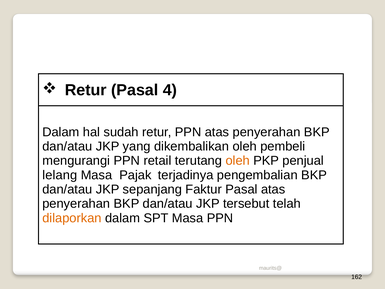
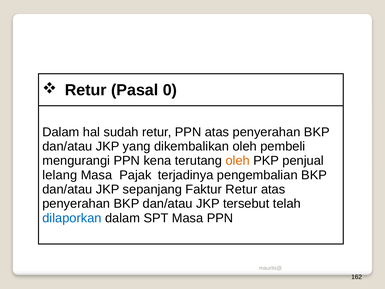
4: 4 -> 0 (170, 90)
retail: retail -> kena (157, 161)
Faktur Pasal: Pasal -> Retur (241, 189)
dilaporkan colour: orange -> blue (72, 218)
